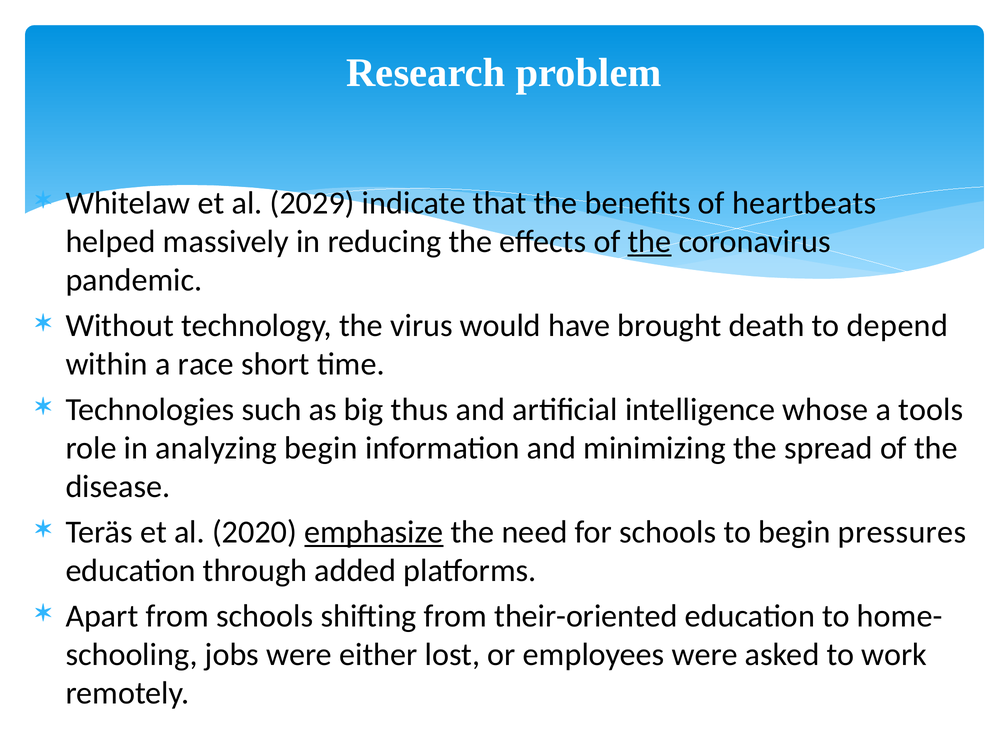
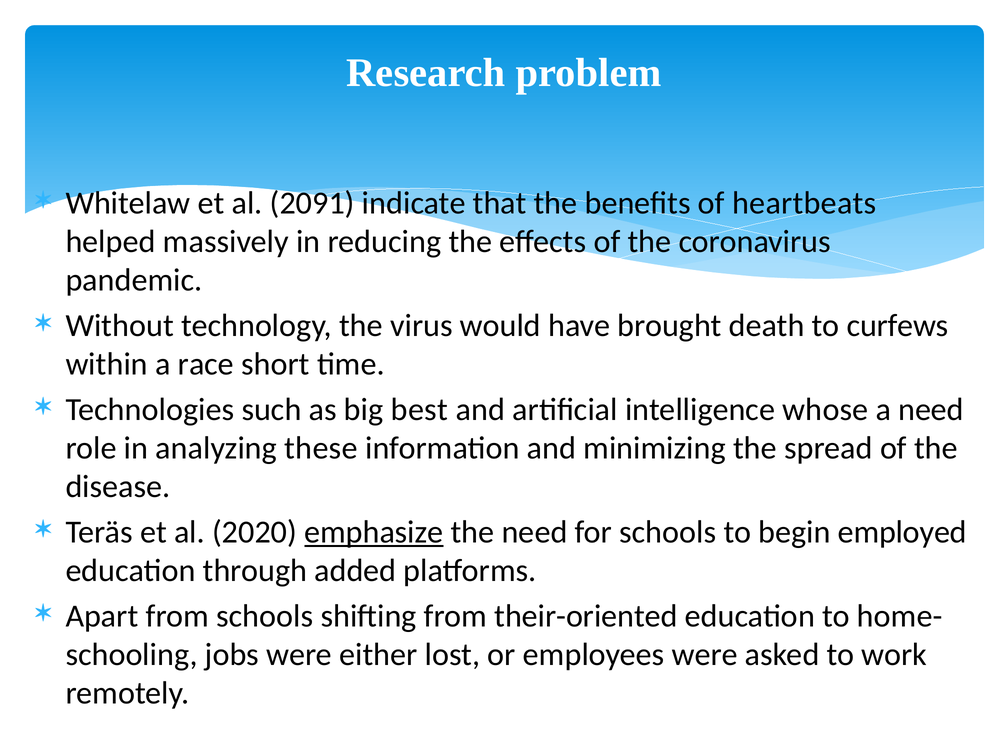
2029: 2029 -> 2091 (312, 203)
the underline: present -> none (649, 242)
depend: depend -> curfews (898, 326)
thus: thus -> best (420, 409)
a tools: tools -> need (931, 409)
analyzing begin: begin -> these (321, 448)
pressures: pressures -> employed (902, 532)
